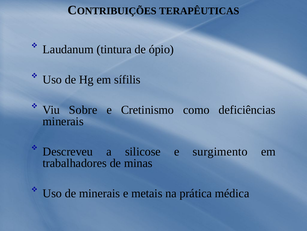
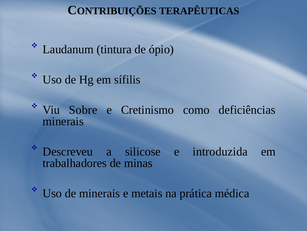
surgimento: surgimento -> introduzida (220, 151)
